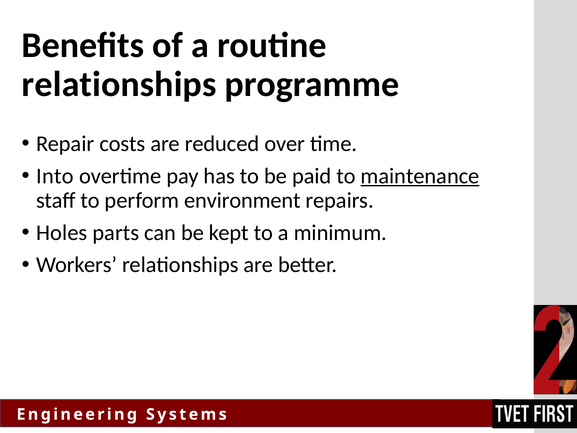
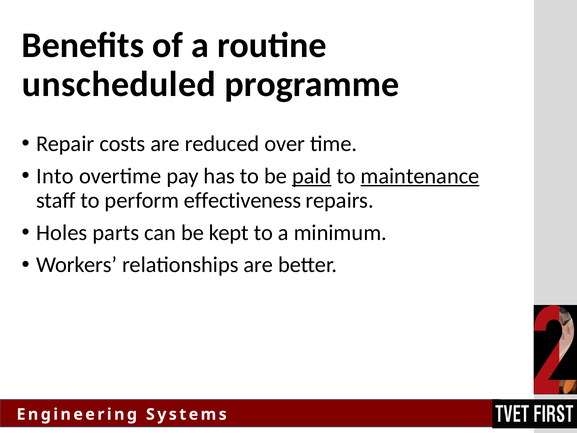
relationships: relationships -> unscheduled (119, 84)
paid underline: none -> present (312, 176)
environment: environment -> effectiveness (243, 200)
